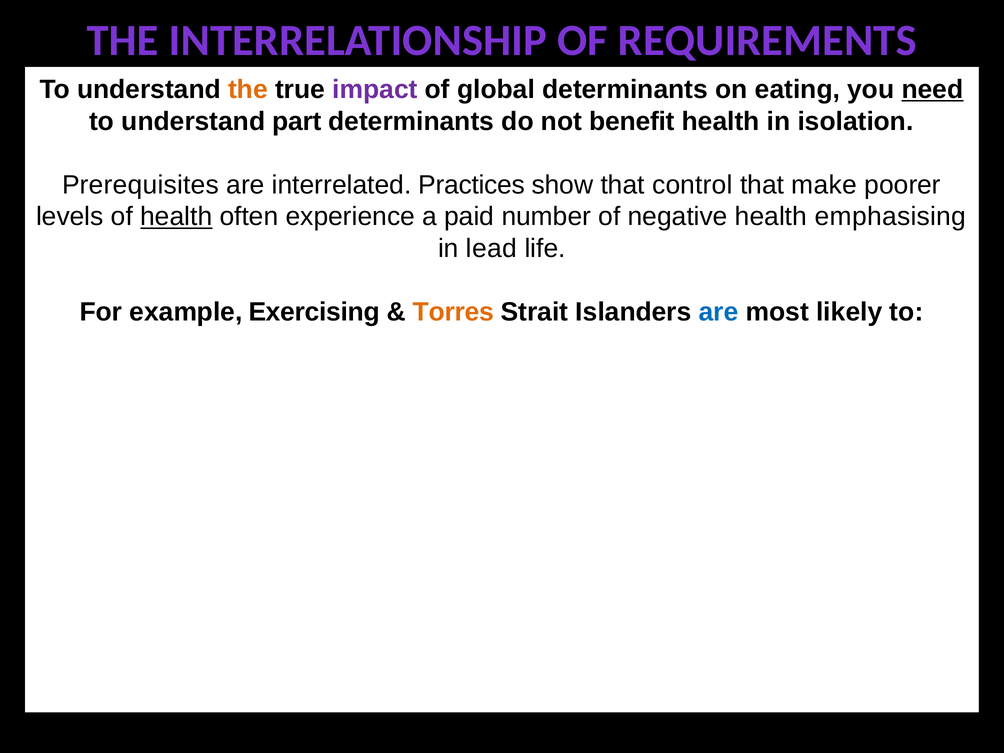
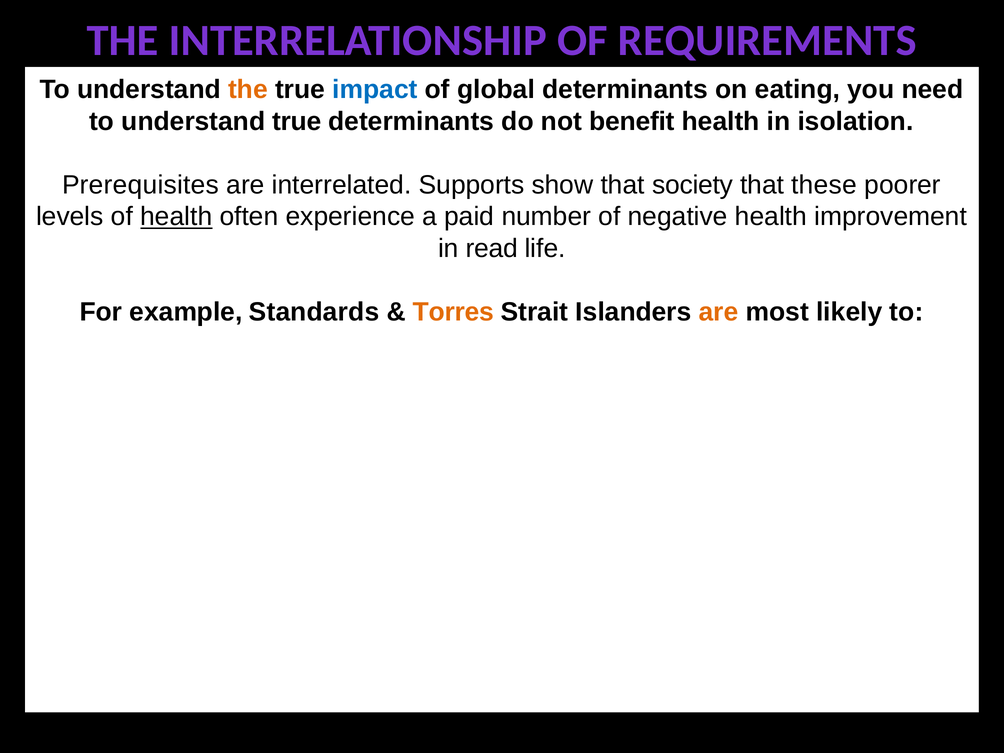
impact colour: purple -> blue (375, 90)
need underline: present -> none (932, 90)
understand part: part -> true (297, 121)
Practices: Practices -> Supports (472, 185)
control: control -> society (693, 185)
make: make -> these (824, 185)
emphasising: emphasising -> improvement (891, 217)
lead: lead -> read (492, 248)
Exercising: Exercising -> Standards (314, 312)
are colour: blue -> orange (719, 312)
